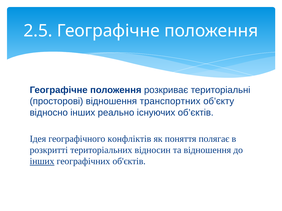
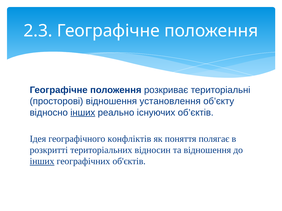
2.5: 2.5 -> 2.3 (38, 31)
транспортних: транспортних -> установлення (170, 102)
інших underline: none -> present (83, 113)
